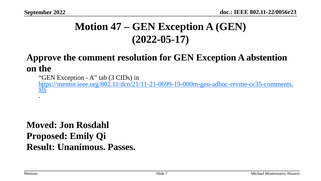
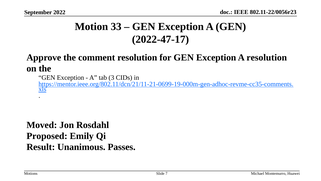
47: 47 -> 33 (116, 26)
2022-05-17: 2022-05-17 -> 2022-47-17 (160, 39)
A abstention: abstention -> resolution (267, 57)
